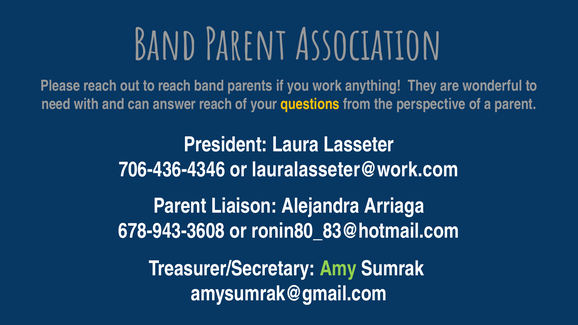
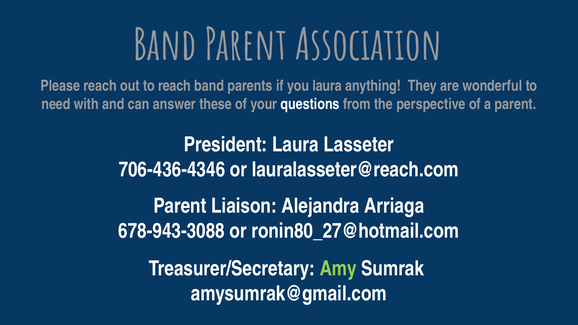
you work: work -> laura (327, 86)
answer reach: reach -> these (216, 104)
questions colour: yellow -> white (310, 104)
lauralasseter@work.com: lauralasseter@work.com -> lauralasseter@reach.com (355, 170)
678-943-3608: 678-943-3608 -> 678-943-3088 (172, 231)
ronin80_83@hotmail.com: ronin80_83@hotmail.com -> ronin80_27@hotmail.com (355, 231)
